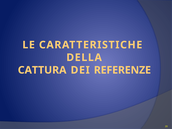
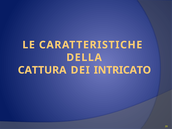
REFERENZE: REFERENZE -> INTRICATO (122, 70)
